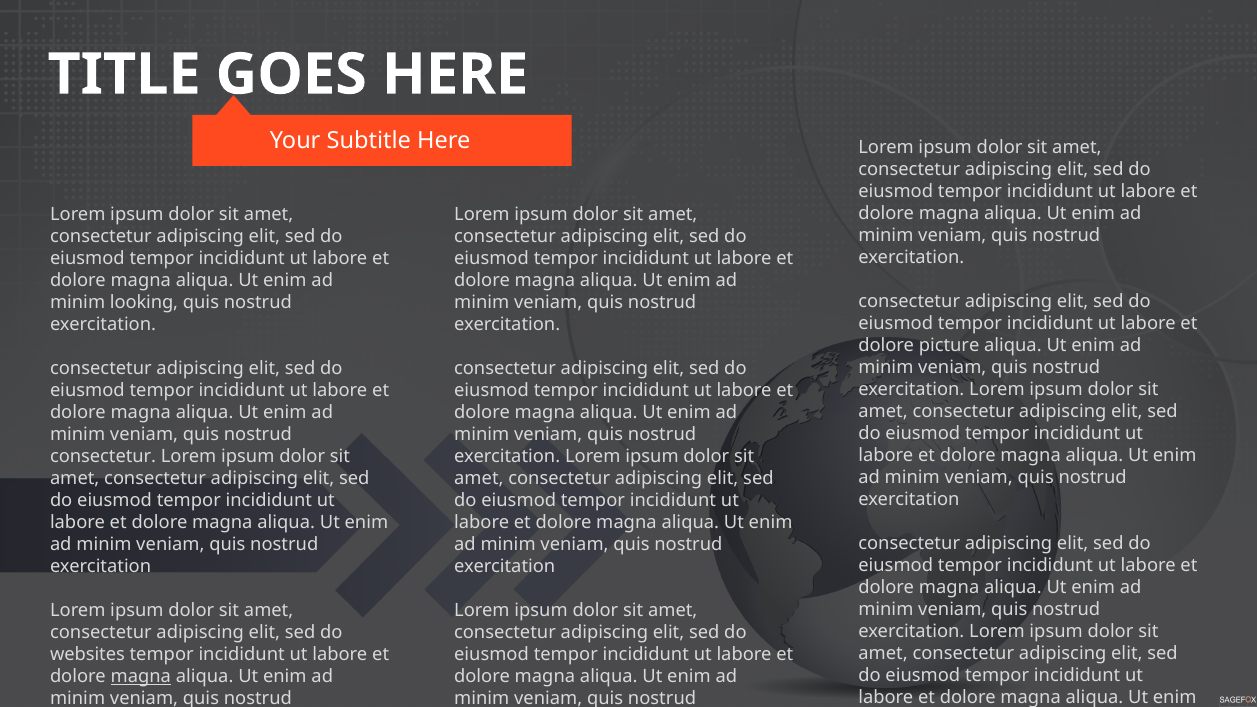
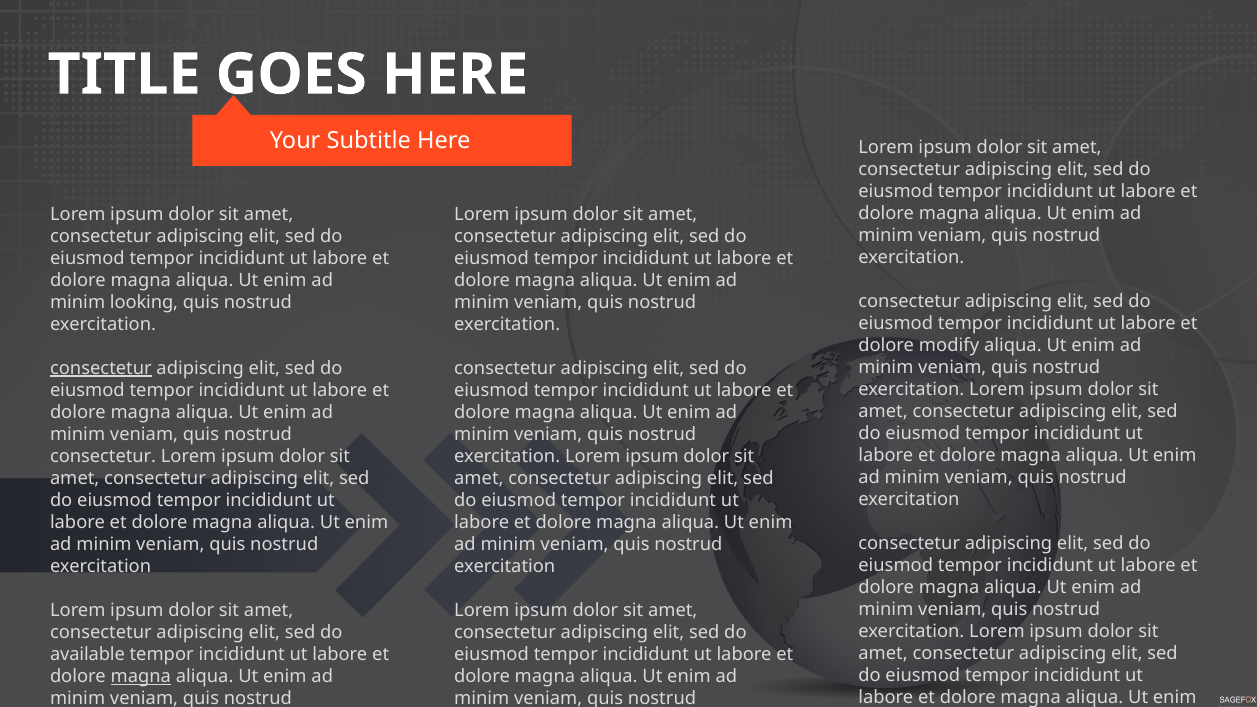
picture: picture -> modify (949, 345)
consectetur underline: none -> present (101, 368)
websites: websites -> available (87, 654)
